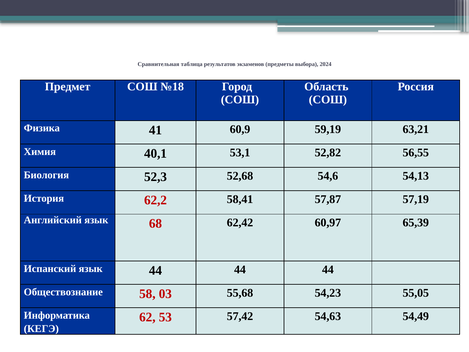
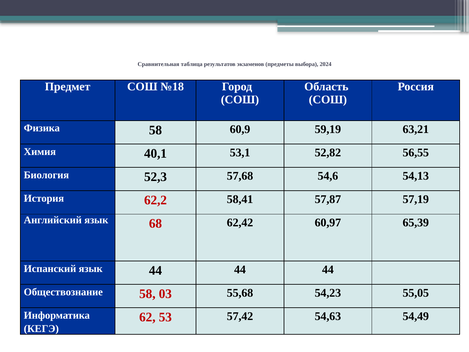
Физика 41: 41 -> 58 (155, 130)
52,68: 52,68 -> 57,68 (240, 176)
